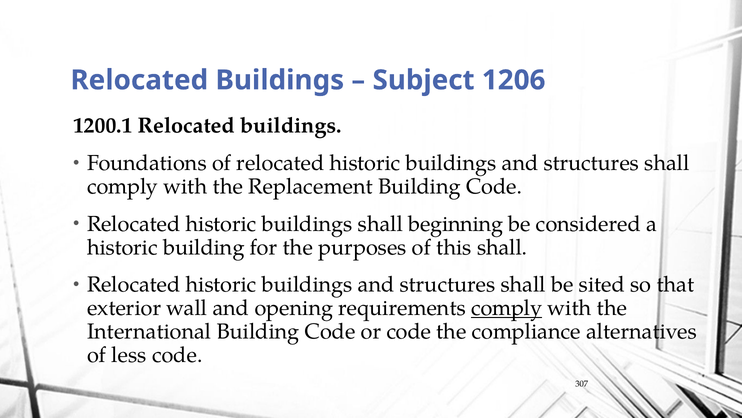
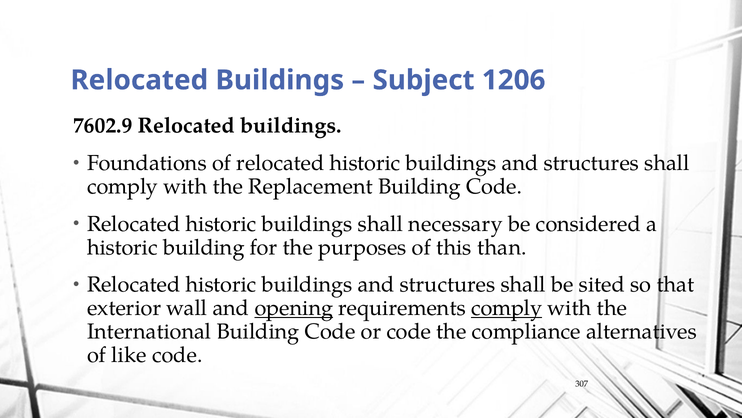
1200.1: 1200.1 -> 7602.9 (103, 126)
beginning: beginning -> necessary (456, 224)
this shall: shall -> than (502, 247)
opening underline: none -> present (294, 308)
less: less -> like (129, 354)
